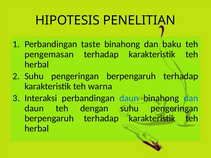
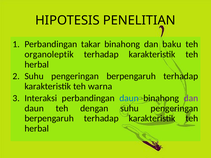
taste: taste -> takar (91, 44)
pengemasan: pengemasan -> organoleptik (49, 54)
dan colour: blue -> purple (191, 98)
